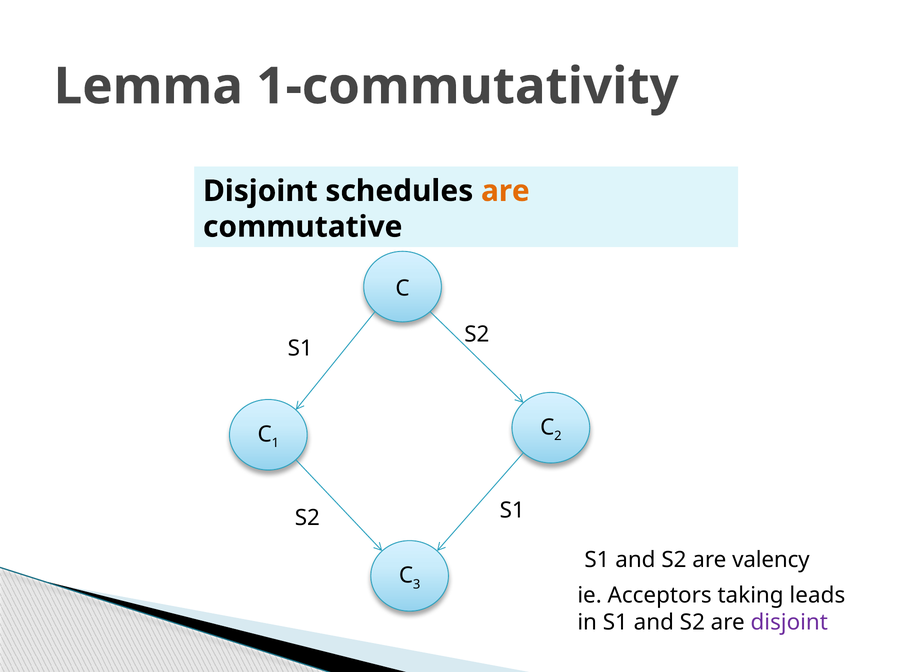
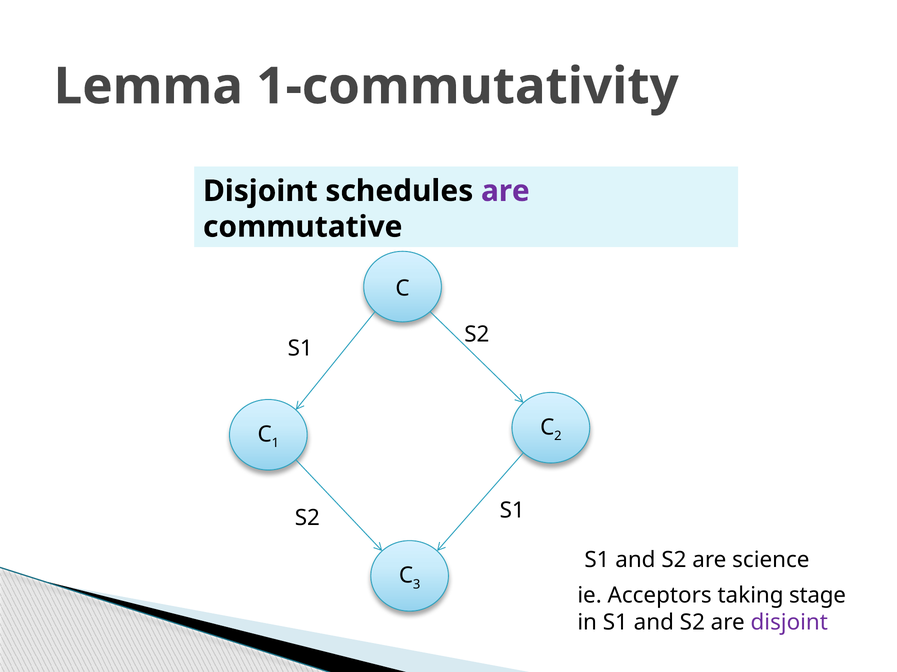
are colour: orange -> purple (505, 191)
valency: valency -> science (771, 561)
leads: leads -> stage (818, 596)
